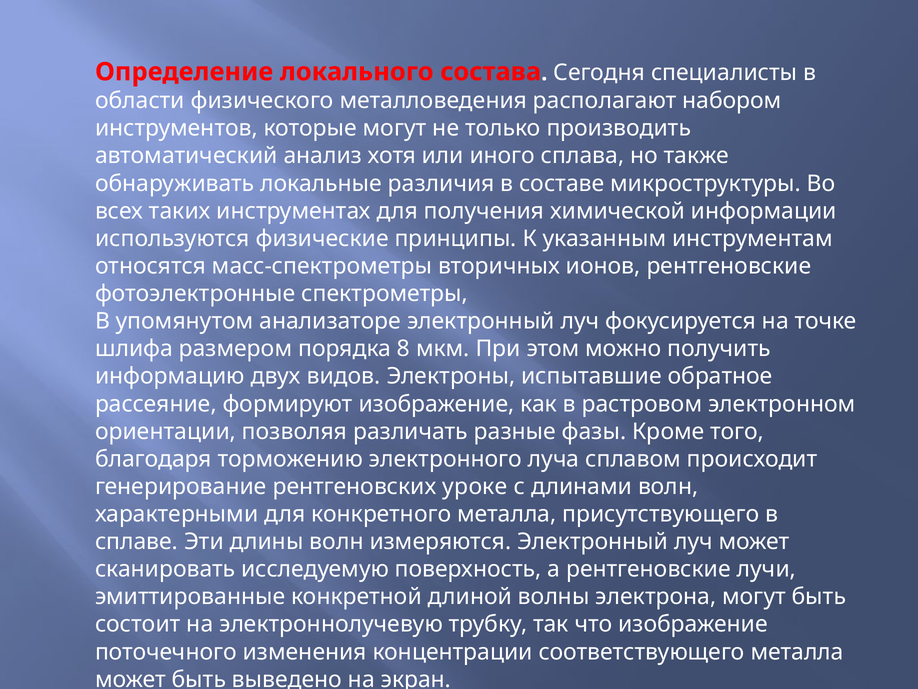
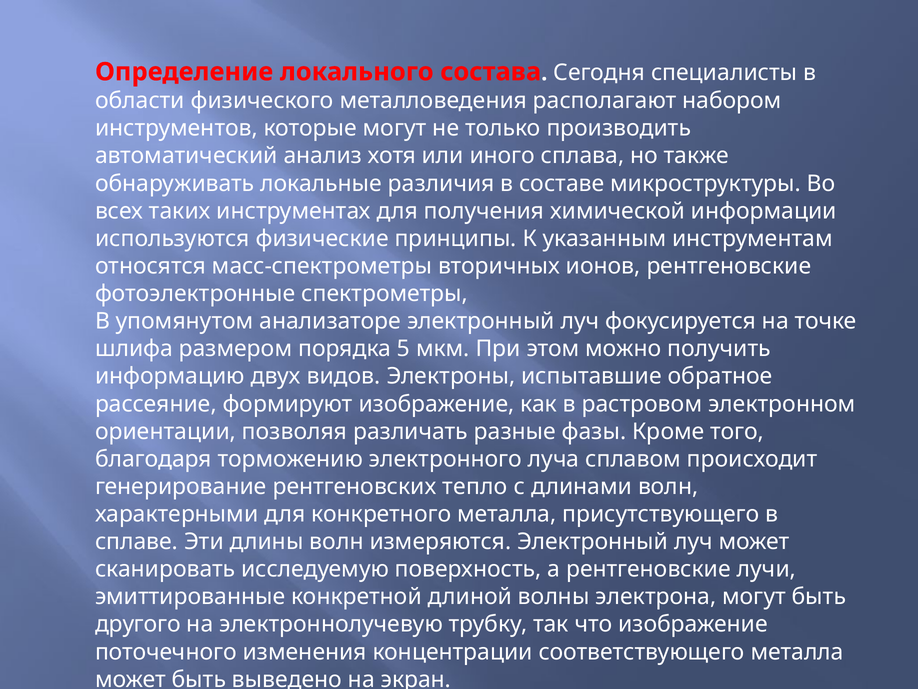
8: 8 -> 5 (404, 349)
уроке: уроке -> тепло (475, 486)
состоит: состоит -> другого (138, 624)
